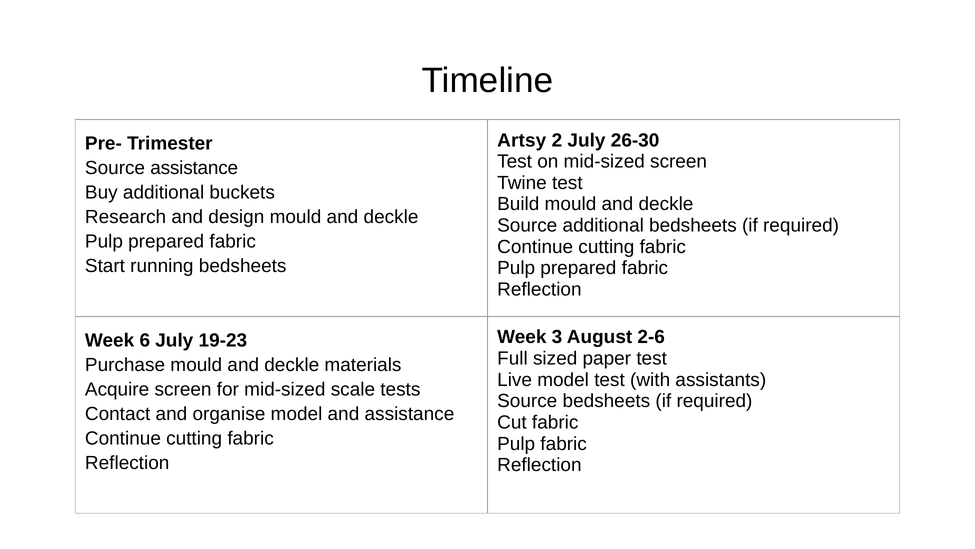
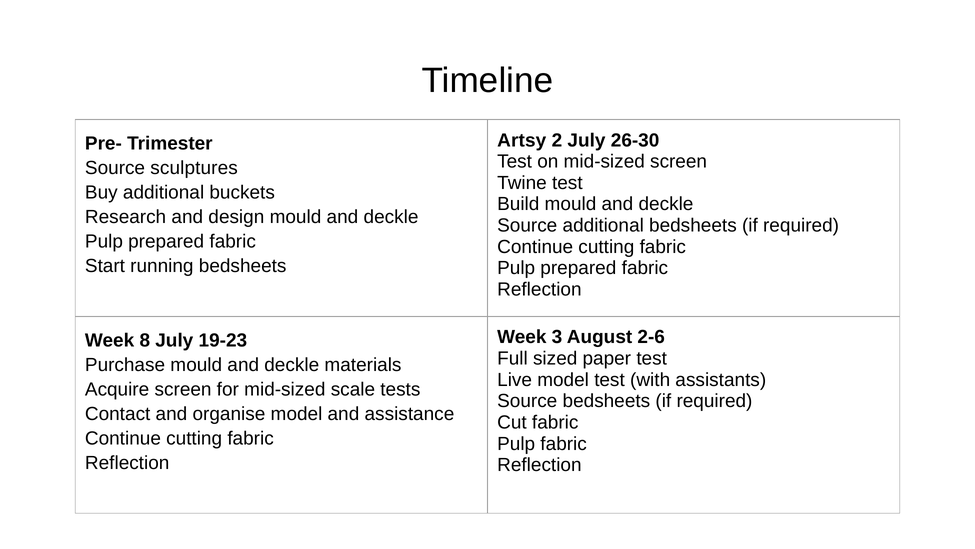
Source assistance: assistance -> sculptures (194, 168)
6: 6 -> 8 (145, 340)
